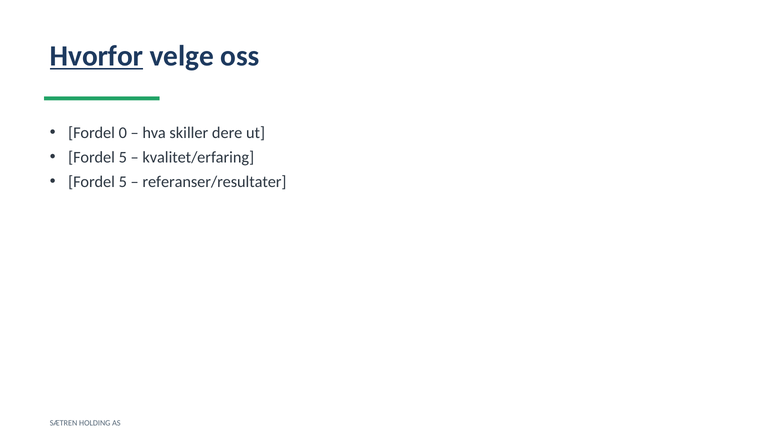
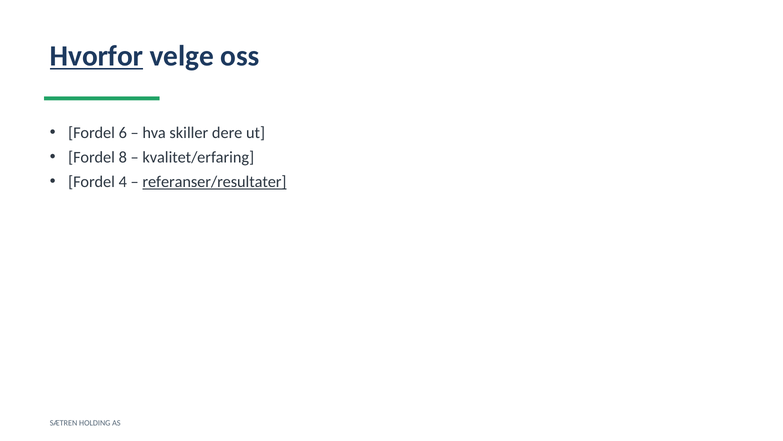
0: 0 -> 6 (123, 133)
5: 5 -> 8 (123, 157)
5: 5 -> 4 (123, 182)
referanser/resultater underline: none -> present (214, 182)
